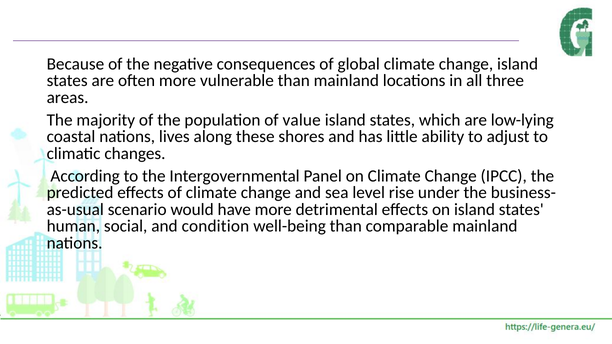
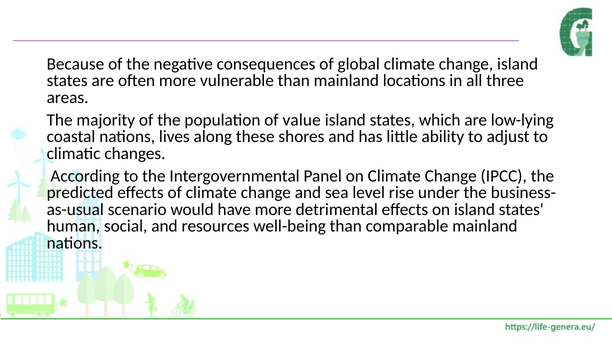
condition: condition -> resources (216, 226)
